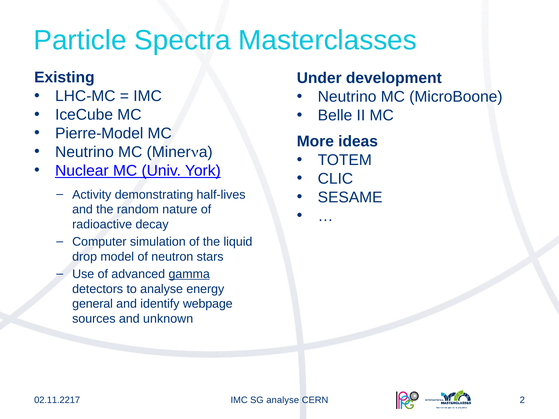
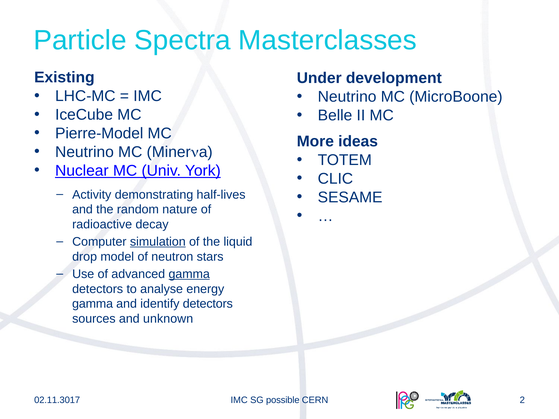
simulation underline: none -> present (158, 242)
general: general -> gamma (93, 304)
identify webpage: webpage -> detectors (208, 304)
02.11.2217: 02.11.2217 -> 02.11.3017 (57, 400)
SG analyse: analyse -> possible (283, 400)
